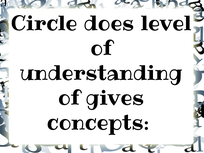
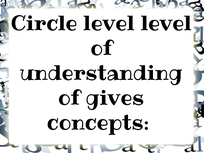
Circle does: does -> level (109, 23)
